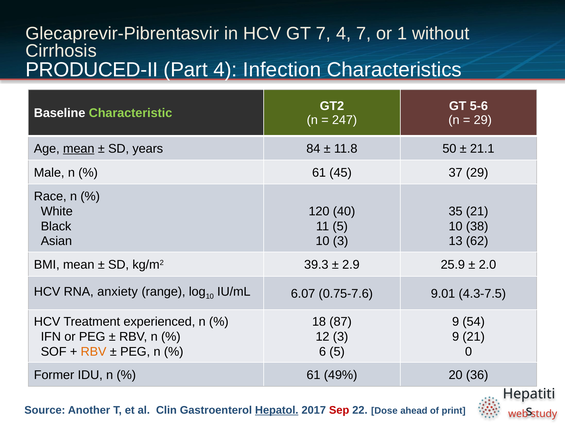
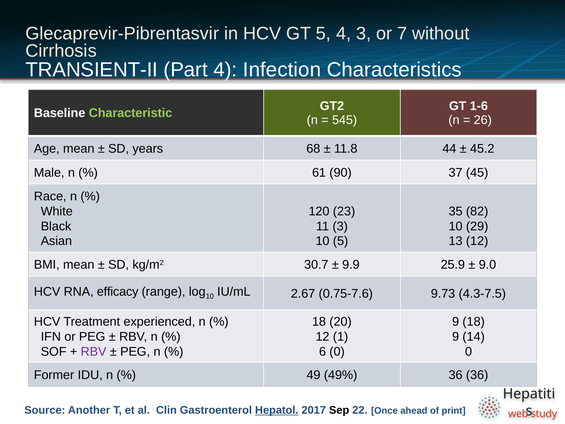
GT 7: 7 -> 5 (323, 34)
4 7: 7 -> 3 (364, 34)
1: 1 -> 7 (402, 34)
PRODUCED-II: PRODUCED-II -> TRANSIENT-II (92, 70)
5-6: 5-6 -> 1-6 (479, 106)
247: 247 -> 545 (345, 120)
29: 29 -> 26 (483, 120)
mean underline: present -> none (79, 149)
84: 84 -> 68 (313, 149)
50: 50 -> 44 (449, 149)
21.1: 21.1 -> 45.2 (482, 149)
45: 45 -> 90 (341, 173)
37 29: 29 -> 45 (477, 173)
40: 40 -> 23 (344, 211)
35 21: 21 -> 82 (477, 211)
11 5: 5 -> 3 (340, 226)
38: 38 -> 29 (477, 226)
10 3: 3 -> 5 (341, 241)
13 62: 62 -> 12 (477, 241)
39.3: 39.3 -> 30.7 (316, 265)
2.9: 2.9 -> 9.9 (351, 265)
2.0: 2.0 -> 9.0 (487, 265)
anxiety: anxiety -> efficacy (118, 291)
6.07: 6.07 -> 2.67 (303, 293)
9.01: 9.01 -> 9.73 (443, 293)
87: 87 -> 20 (341, 322)
9 54: 54 -> 18 (474, 322)
12 3: 3 -> 1 (341, 336)
9 21: 21 -> 14 (474, 336)
RBV colour: orange -> purple (94, 351)
6 5: 5 -> 0 (337, 351)
61: 61 -> 49 (313, 375)
49% 20: 20 -> 36 (456, 375)
Sep colour: red -> black (339, 410)
Dose: Dose -> Once (384, 410)
